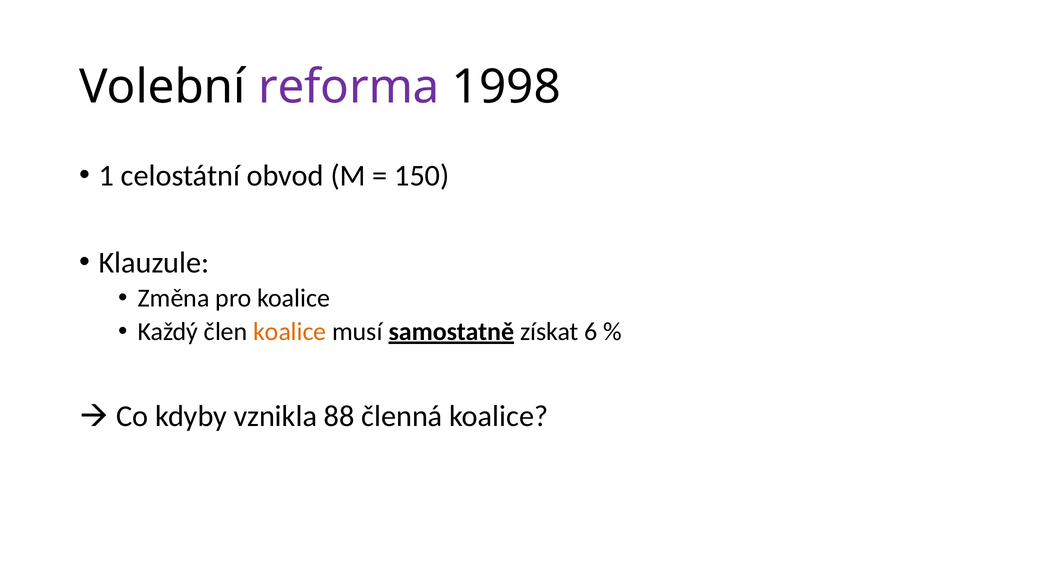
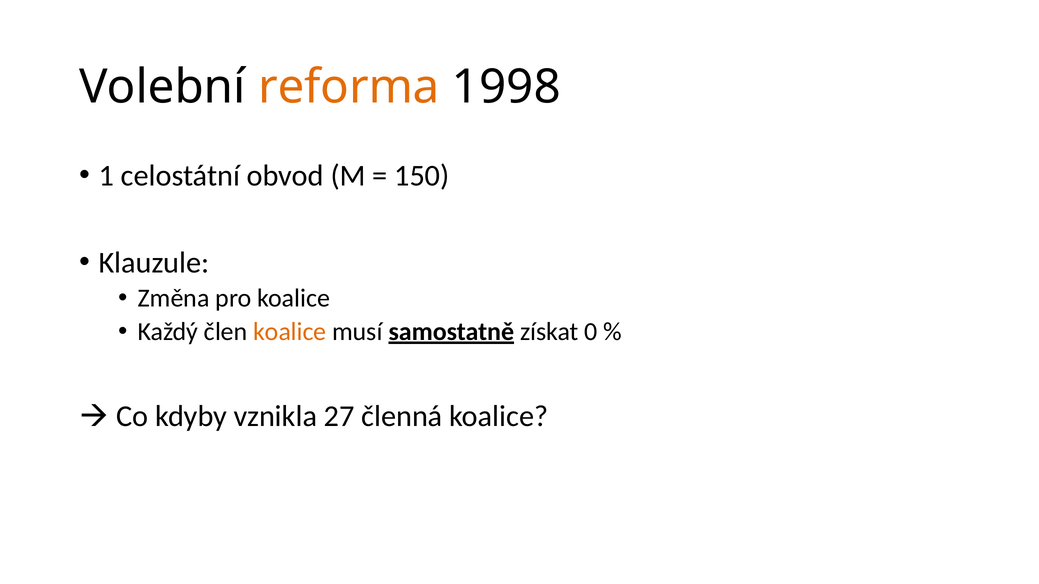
reforma colour: purple -> orange (349, 87)
6: 6 -> 0 (591, 332)
88: 88 -> 27 (339, 417)
